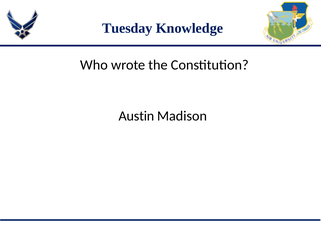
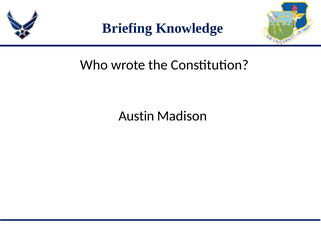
Tuesday: Tuesday -> Briefing (127, 28)
